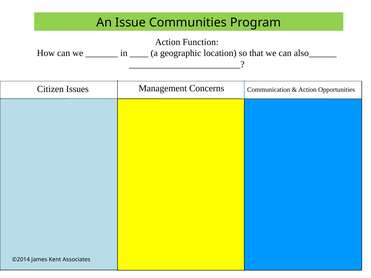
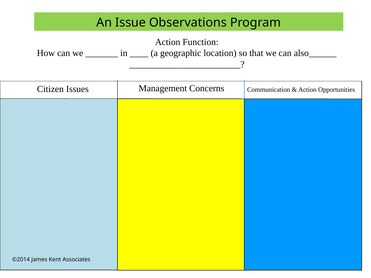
Communities: Communities -> Observations (188, 22)
